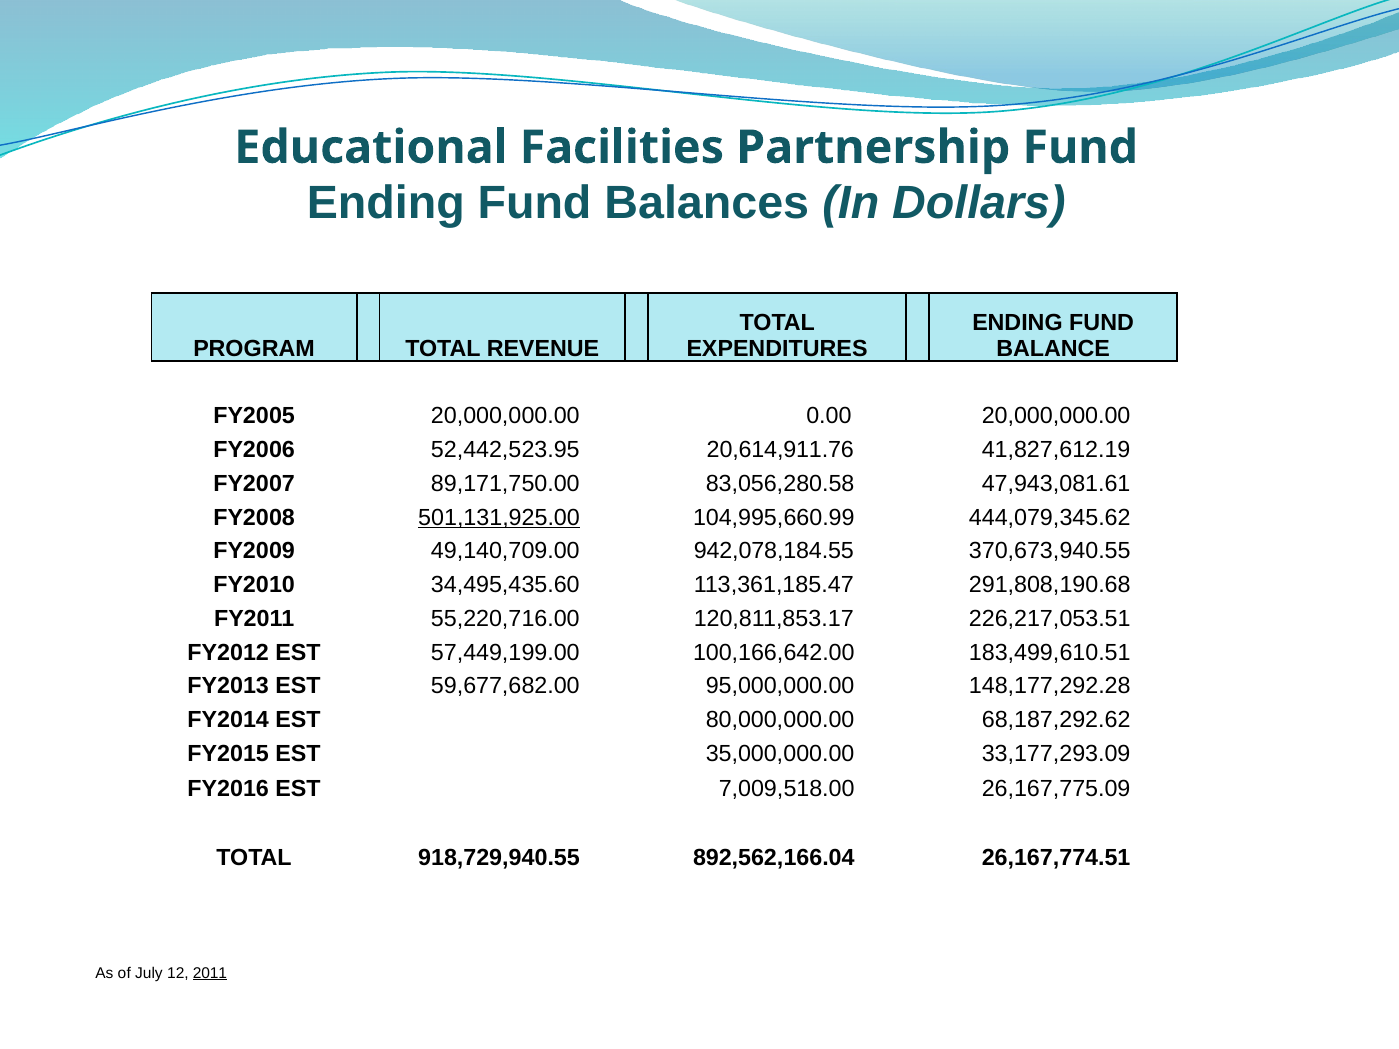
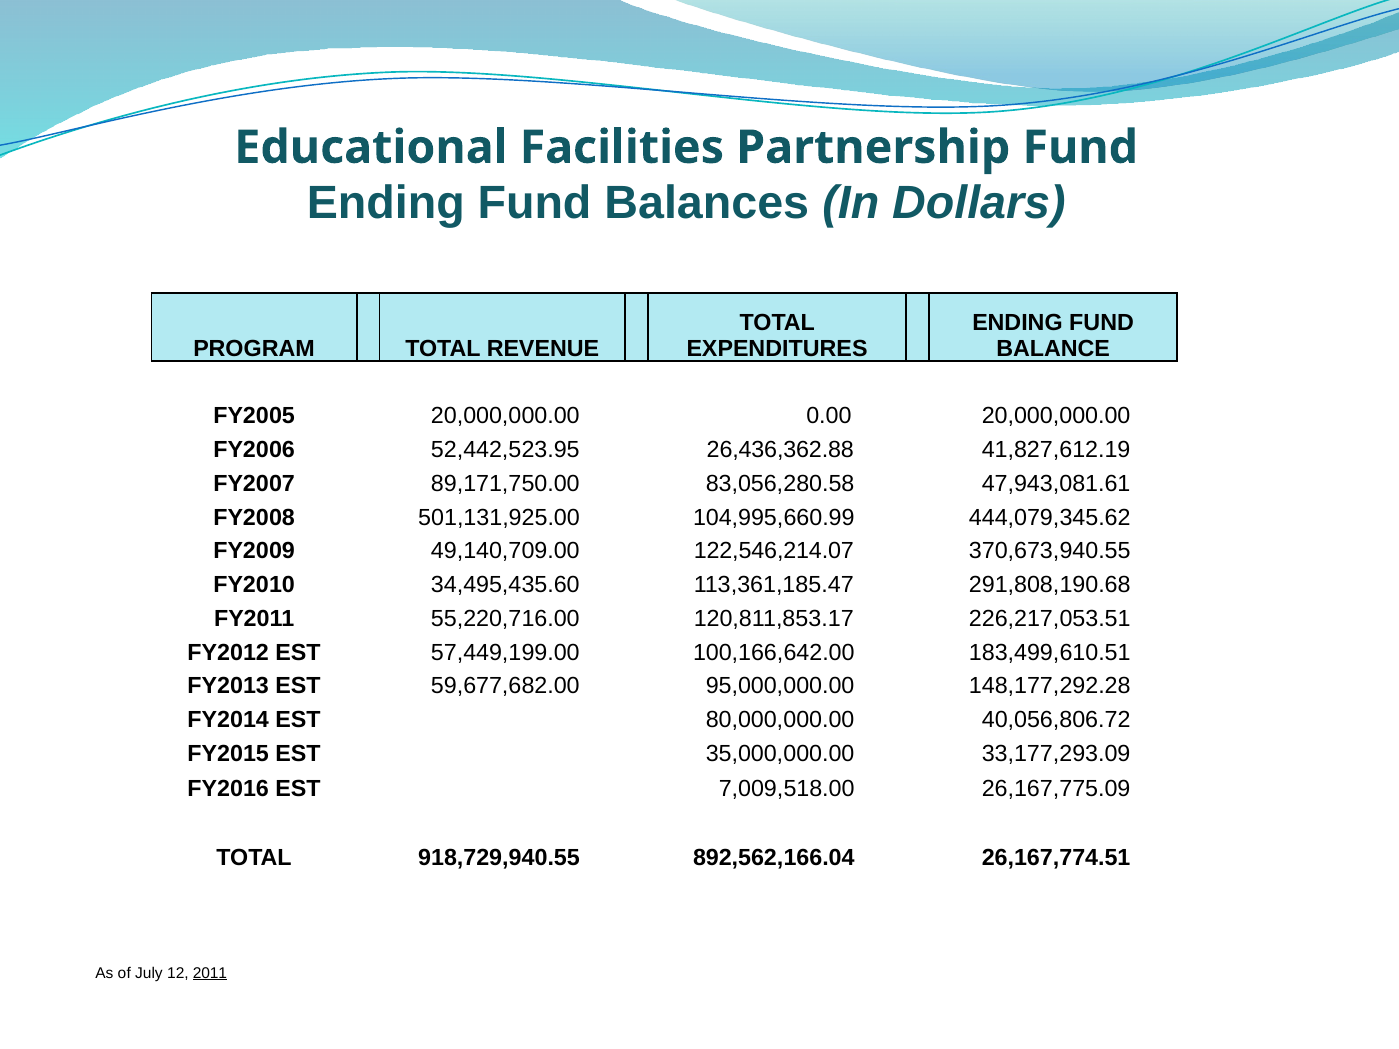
20,614,911.76: 20,614,911.76 -> 26,436,362.88 (780, 450)
501,131,925.00 underline: present -> none (499, 518)
942,078,184.55: 942,078,184.55 -> 122,546,214.07 (774, 551)
68,187,292.62: 68,187,292.62 -> 40,056,806.72 (1056, 720)
